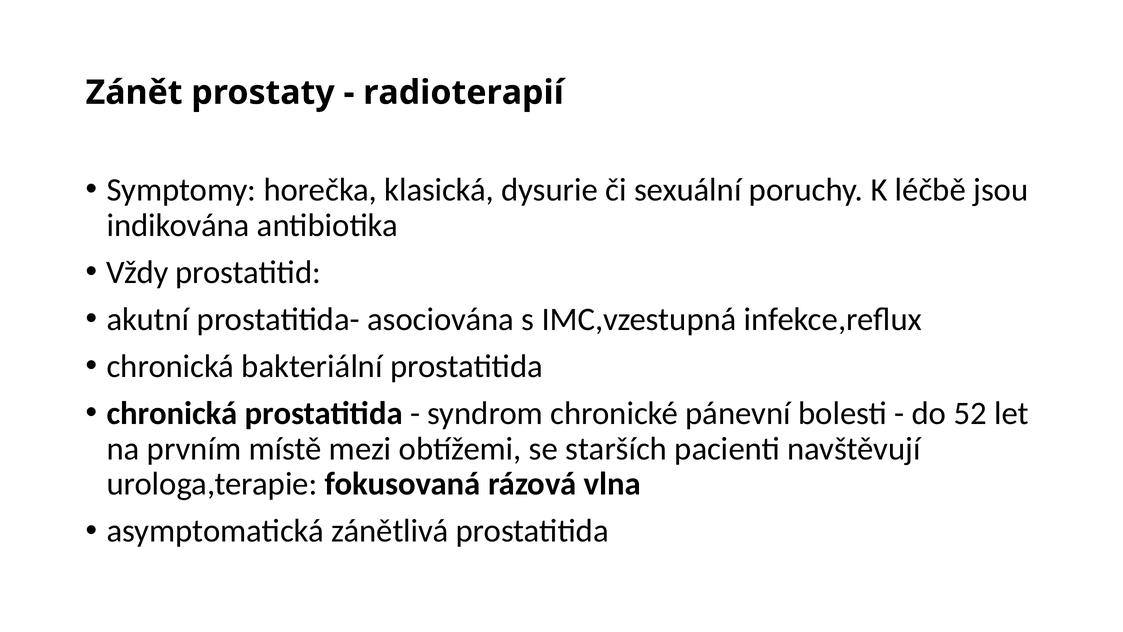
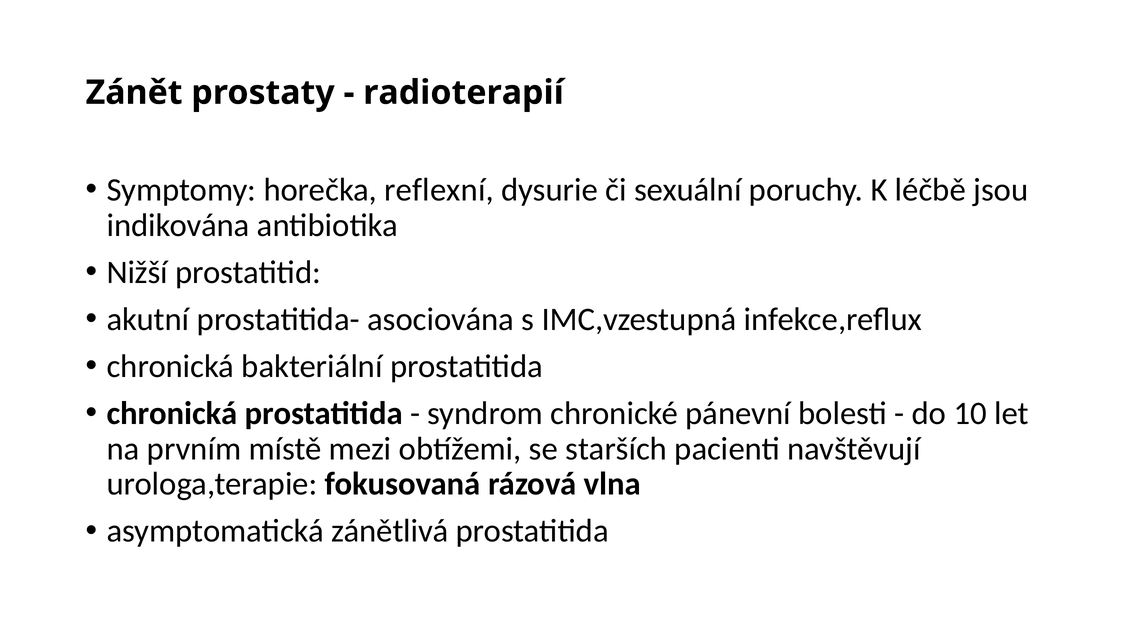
klasická: klasická -> reflexní (439, 190)
Vždy: Vždy -> Nižší (137, 272)
52: 52 -> 10 (970, 413)
